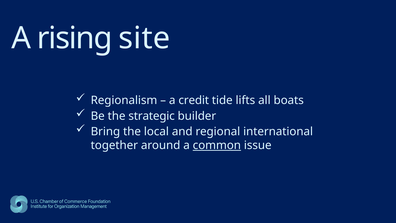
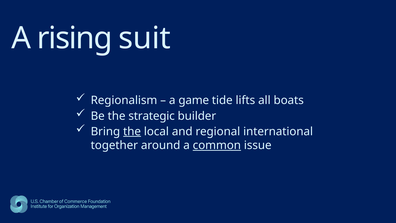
site: site -> suit (145, 38)
credit: credit -> game (194, 100)
the underline: none -> present (132, 131)
